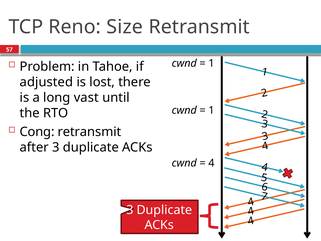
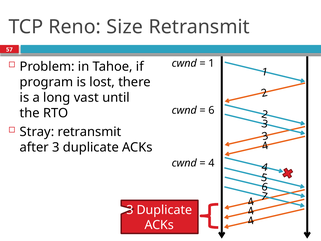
adjusted: adjusted -> program (46, 82)
1: 1 -> 6 (211, 110)
Cong: Cong -> Stray (37, 132)
